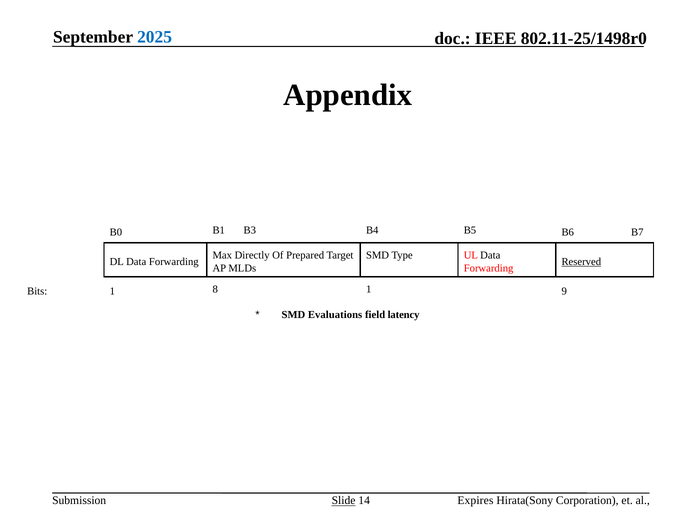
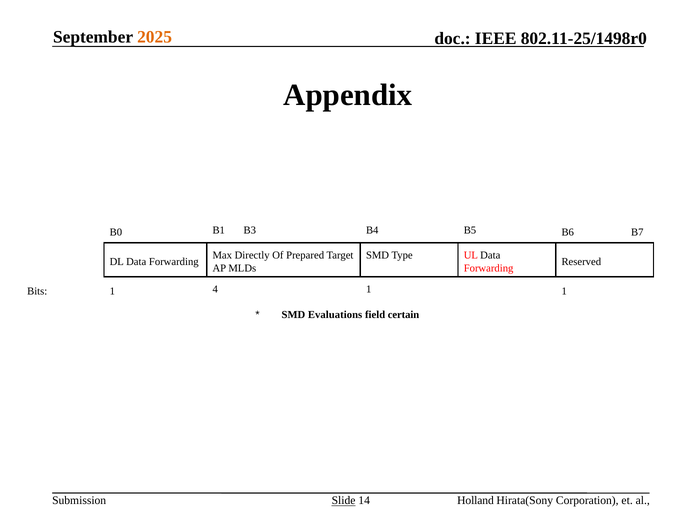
2025 colour: blue -> orange (155, 37)
Reserved underline: present -> none (581, 262)
8: 8 -> 4 (215, 289)
1 9: 9 -> 1 (564, 291)
latency: latency -> certain (404, 315)
Expires: Expires -> Holland (476, 501)
